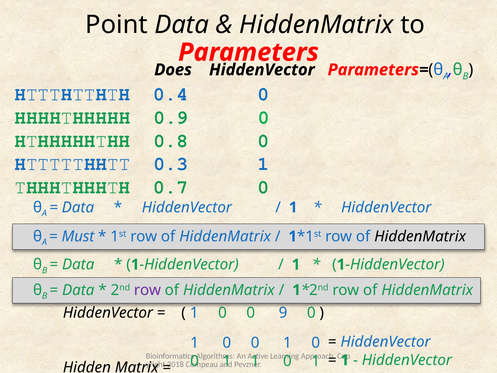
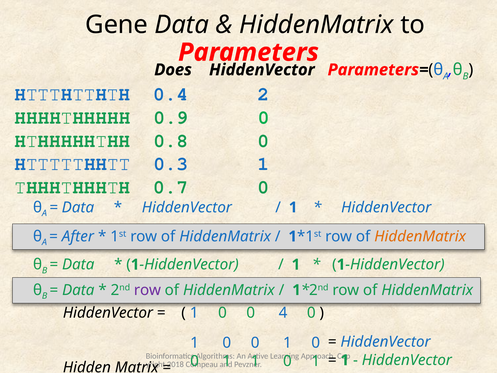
Point: Point -> Gene (117, 25)
0.4 0: 0 -> 2 (263, 94)
Must: Must -> After (78, 236)
HiddenMatrix colour: black -> orange (420, 236)
9: 9 -> 4 (283, 312)
